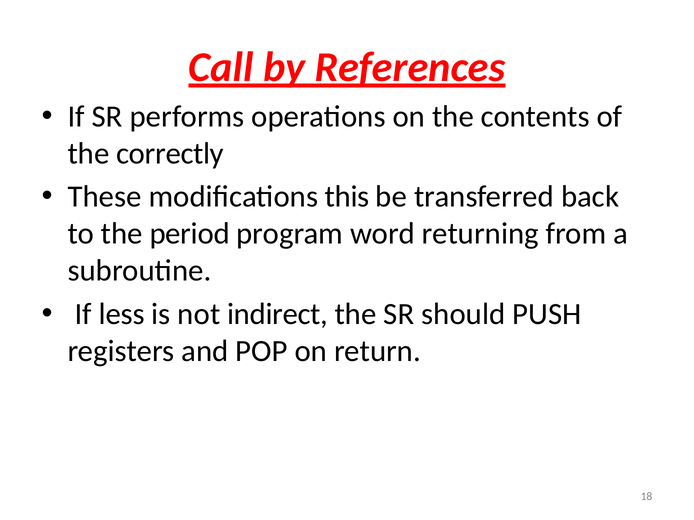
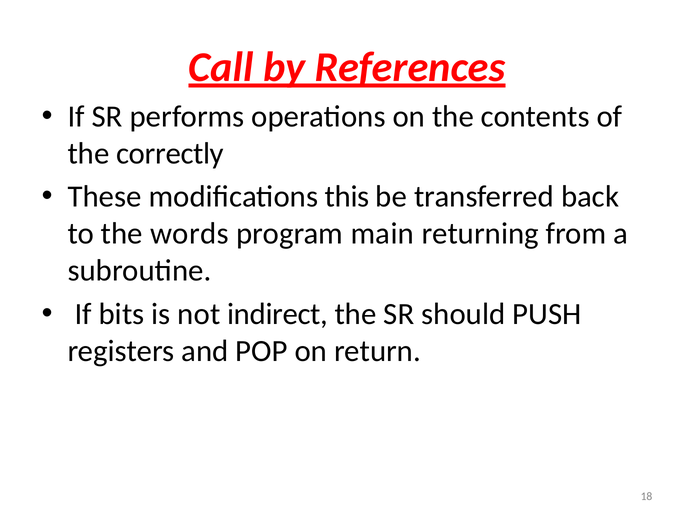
period: period -> words (189, 234)
word: word -> main (382, 234)
less: less -> bits (122, 314)
